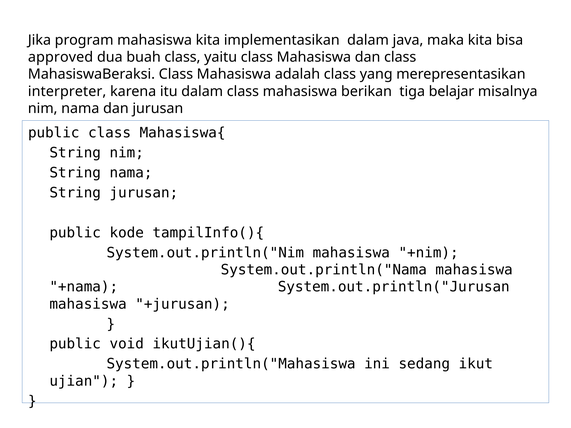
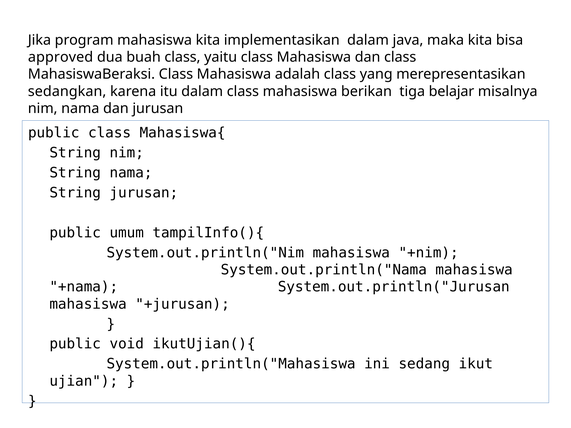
interpreter: interpreter -> sedangkan (67, 91)
kode: kode -> umum (127, 233)
